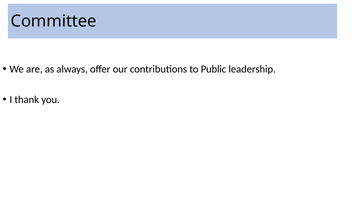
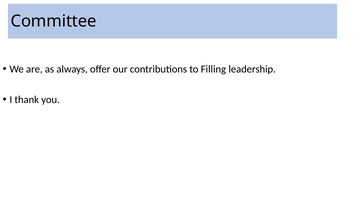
Public: Public -> Filling (213, 69)
